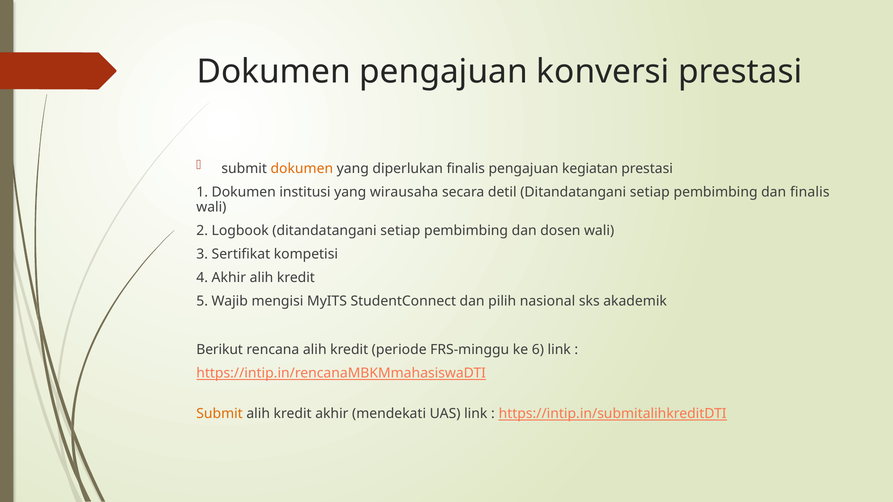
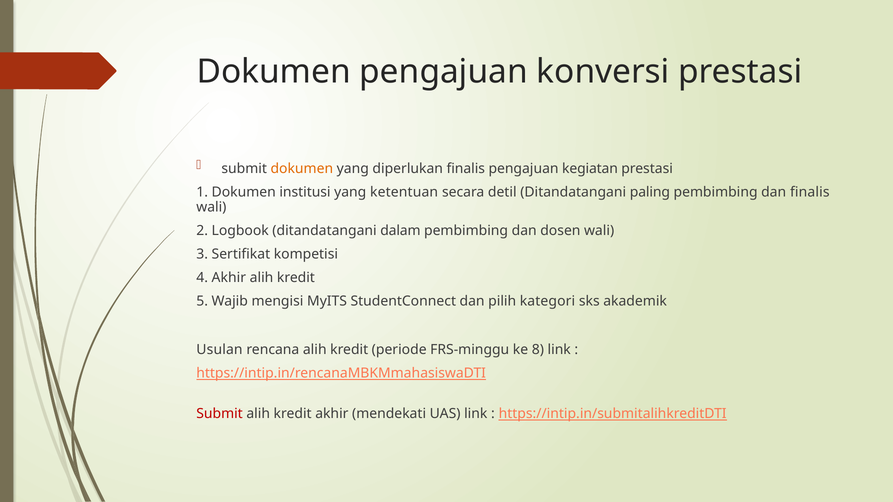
wirausaha: wirausaha -> ketentuan (404, 192)
detil Ditandatangani setiap: setiap -> paling (650, 192)
Logbook ditandatangani setiap: setiap -> dalam (400, 231)
nasional: nasional -> kategori (548, 301)
Berikut: Berikut -> Usulan (219, 350)
6: 6 -> 8 (538, 350)
Submit colour: orange -> red (220, 414)
